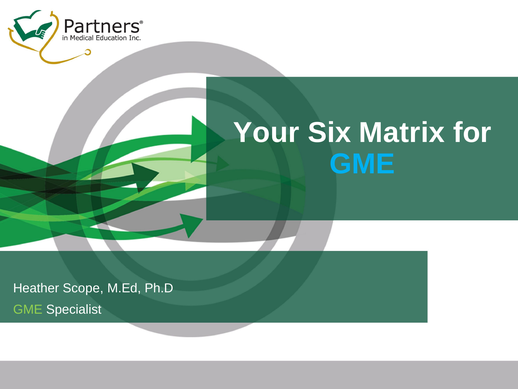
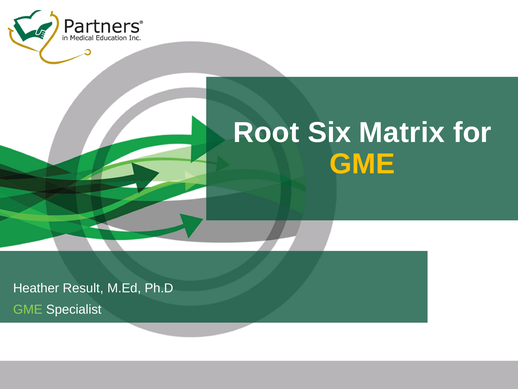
Your: Your -> Root (266, 133)
GME colour: light blue -> yellow (362, 164)
Scope: Scope -> Result (83, 288)
